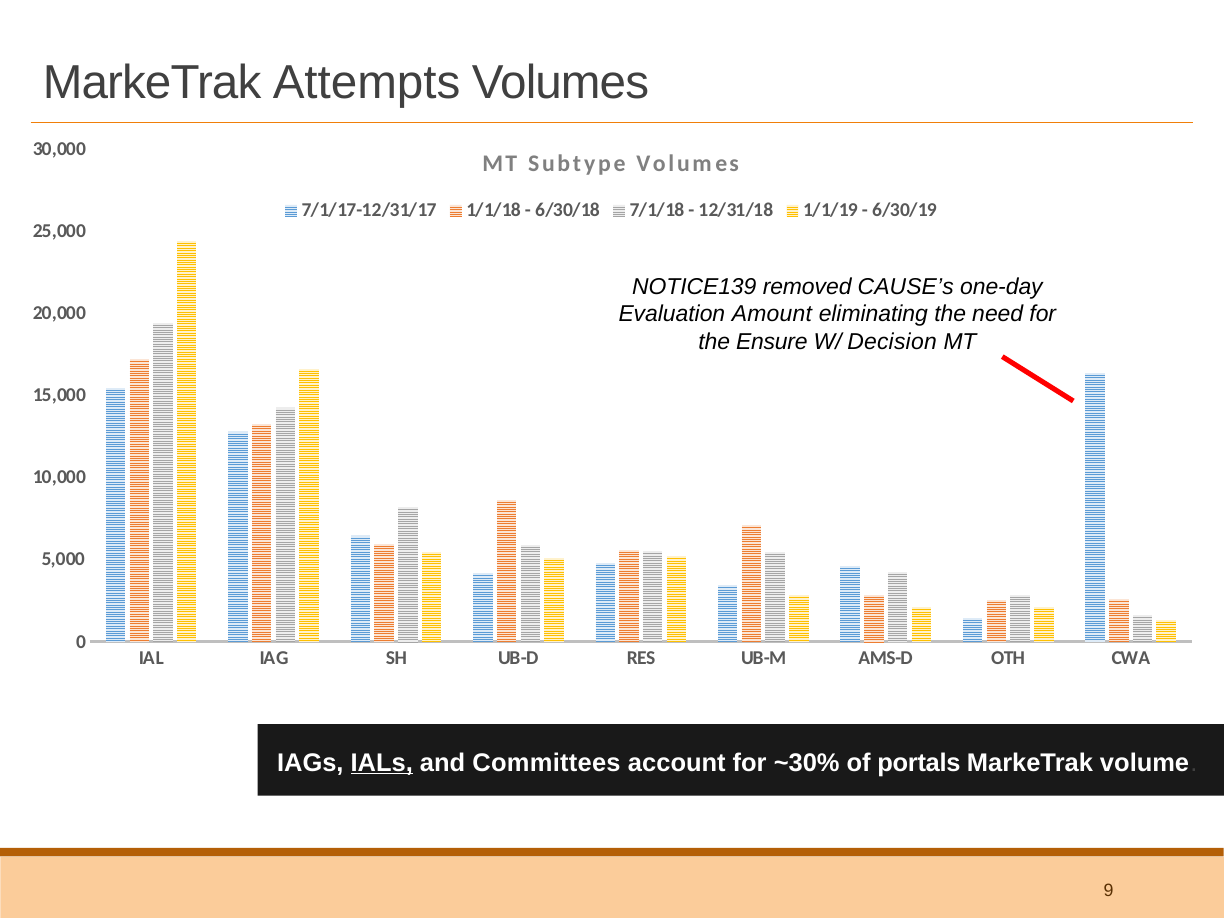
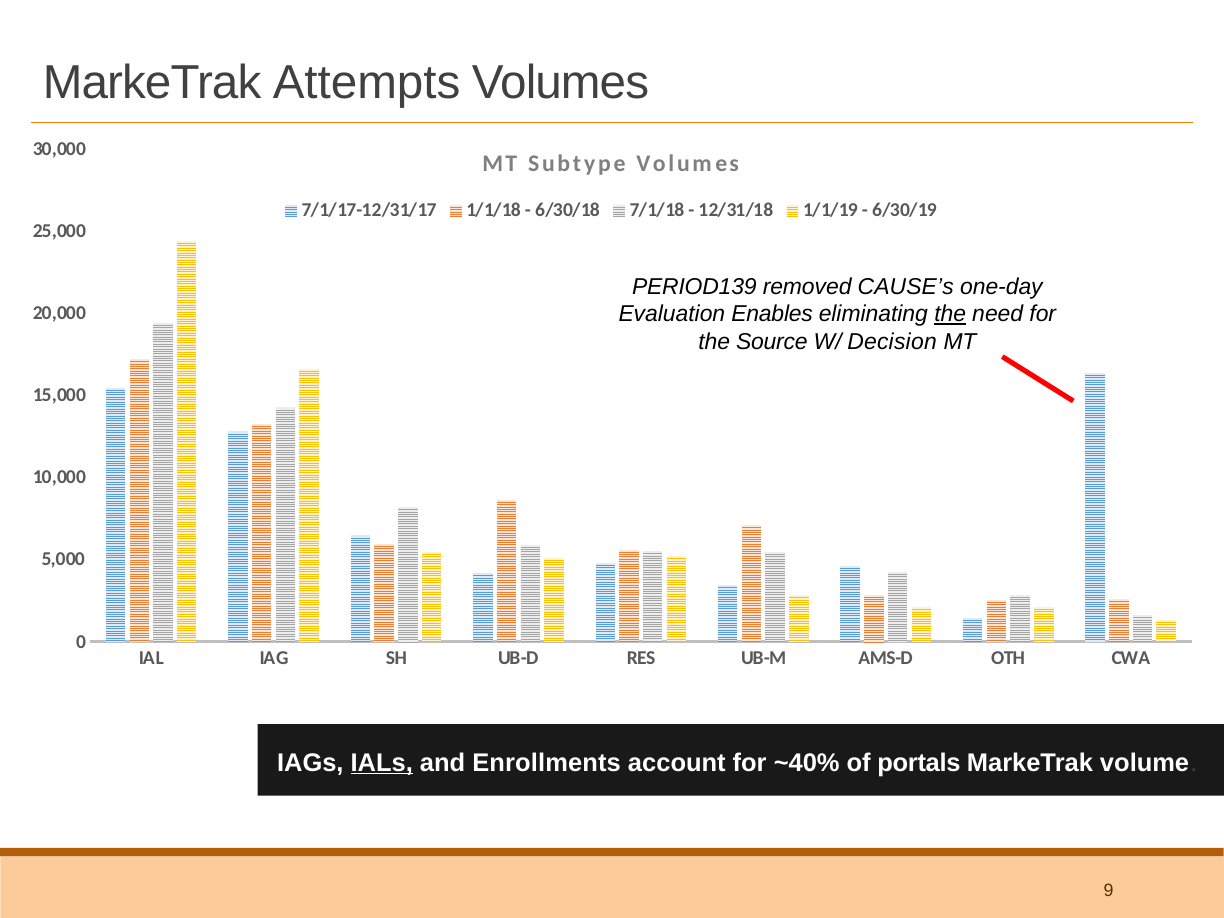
NOTICE139: NOTICE139 -> PERIOD139 (694, 287)
Amount: Amount -> Enables (772, 314)
the underline: none -> present (950, 314)
Ensure: Ensure -> Source (772, 342)
Committees: Committees -> Enrollments (547, 763)
~30%: ~30% -> ~40% (807, 763)
